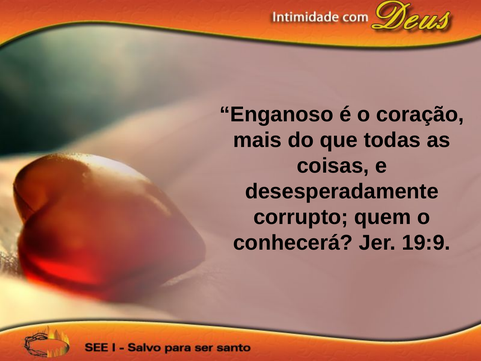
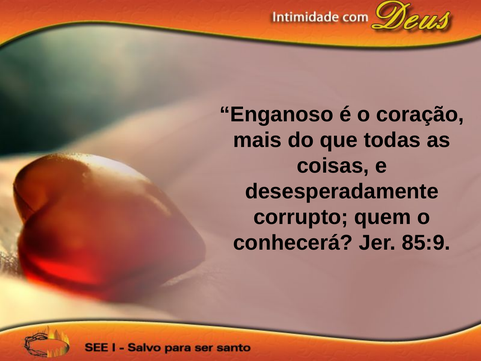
19:9: 19:9 -> 85:9 (426, 243)
